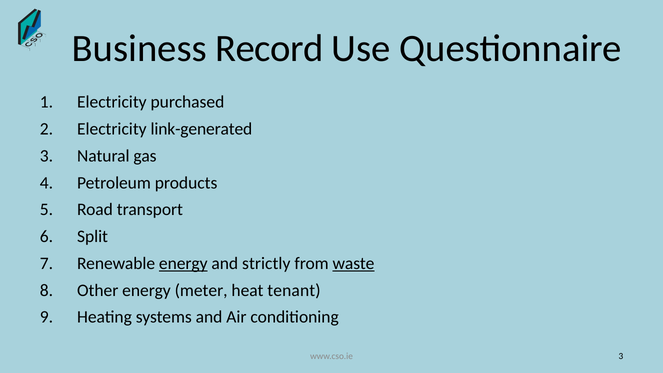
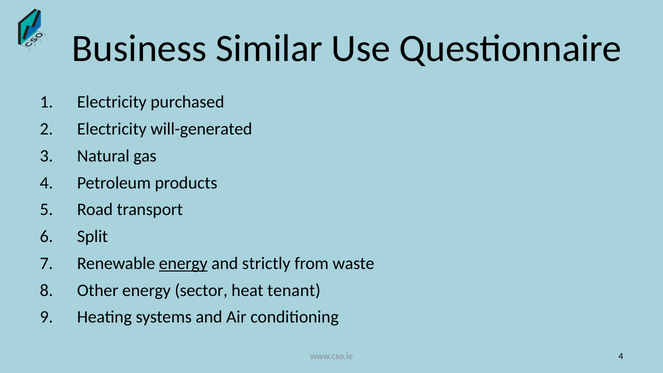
Record: Record -> Similar (269, 49)
link-generated: link-generated -> will-generated (201, 129)
waste underline: present -> none (354, 263)
meter: meter -> sector (201, 290)
www.cso.ie 3: 3 -> 4 (621, 356)
